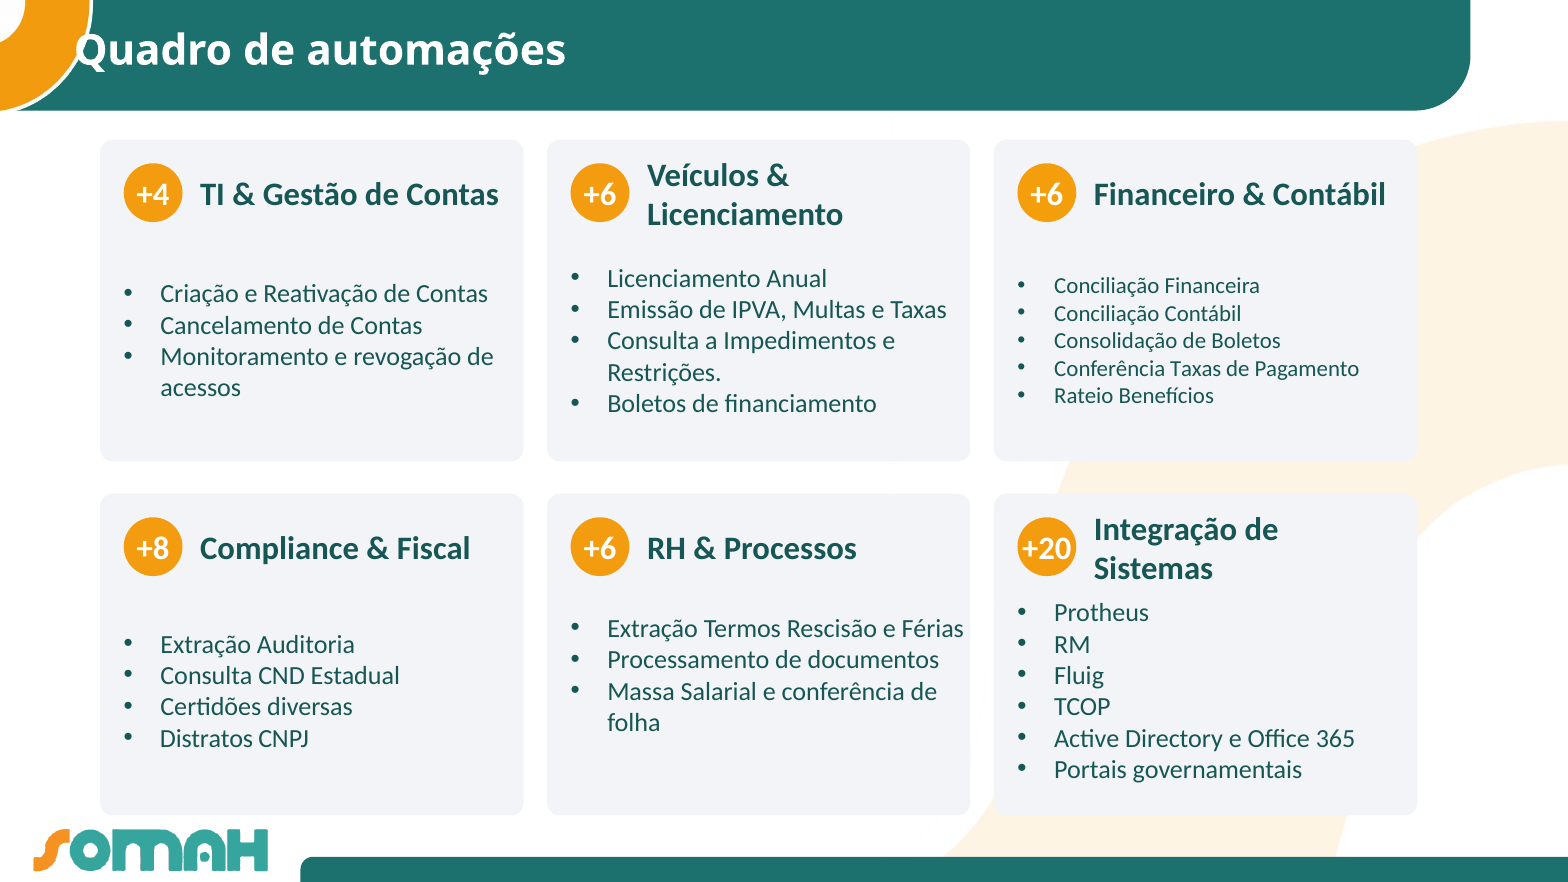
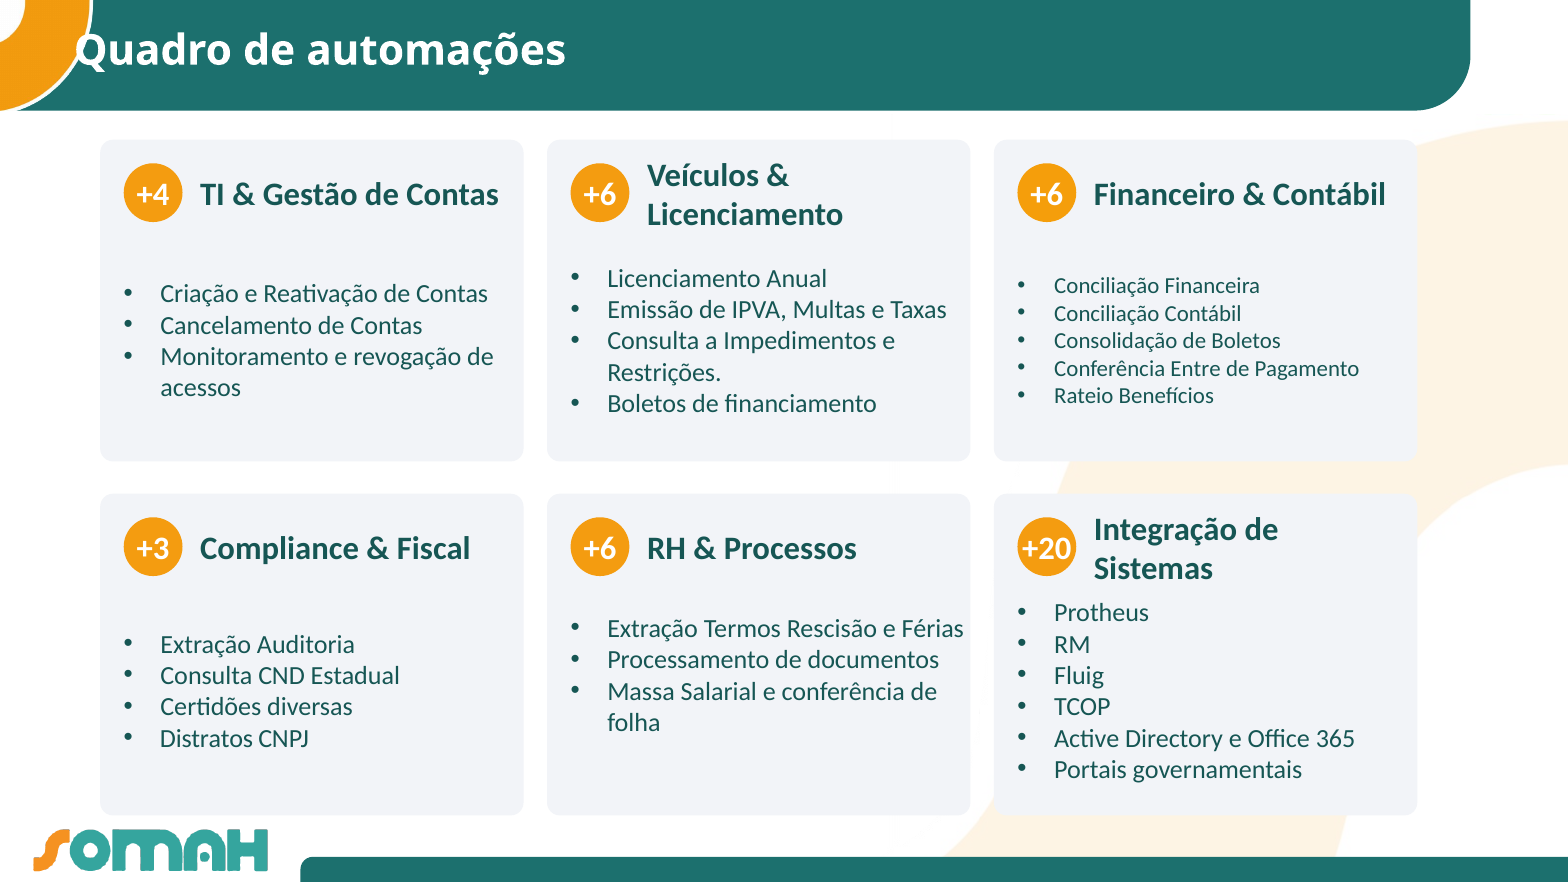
Conferência Taxas: Taxas -> Entre (1196, 368)
+8: +8 -> +3 (153, 549)
